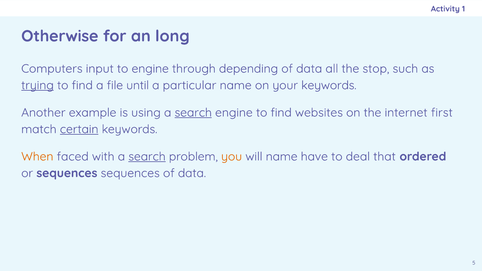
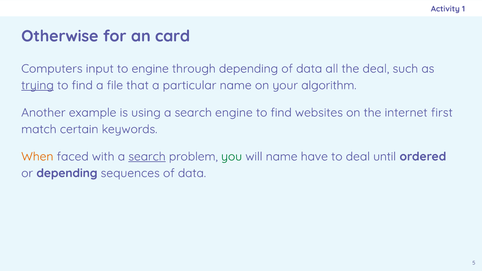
long: long -> card (172, 36)
the stop: stop -> deal (376, 69)
until: until -> that (138, 85)
your keywords: keywords -> algorithm (329, 85)
search underline: present -> none (193, 113)
certain underline: present -> none (79, 129)
you colour: orange -> green (232, 157)
that: that -> until (385, 157)
or sequences: sequences -> depending (67, 173)
